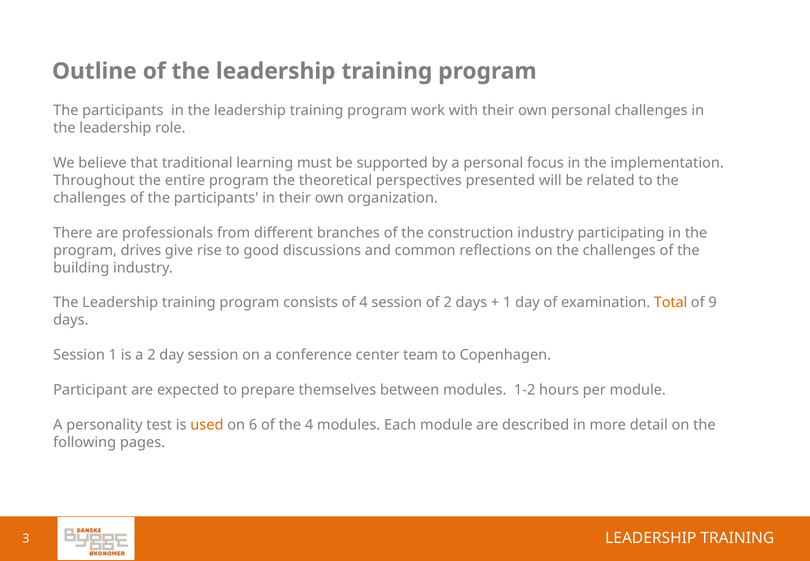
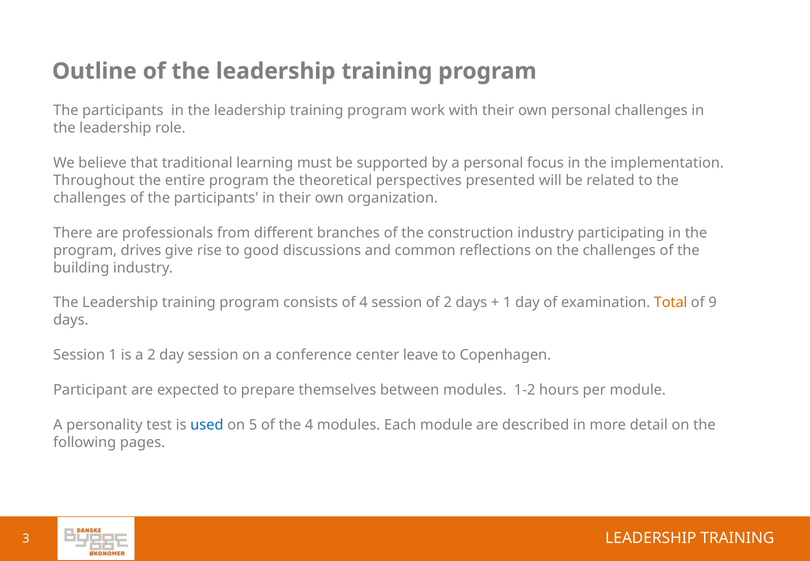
team: team -> leave (421, 355)
used colour: orange -> blue (207, 425)
6: 6 -> 5 (253, 425)
